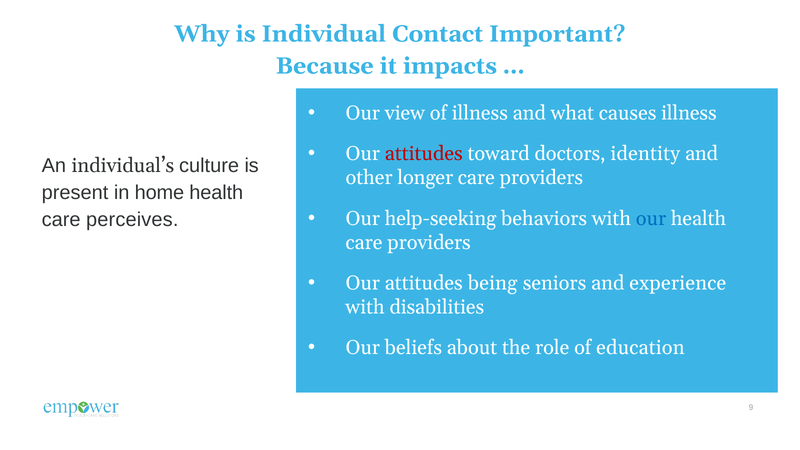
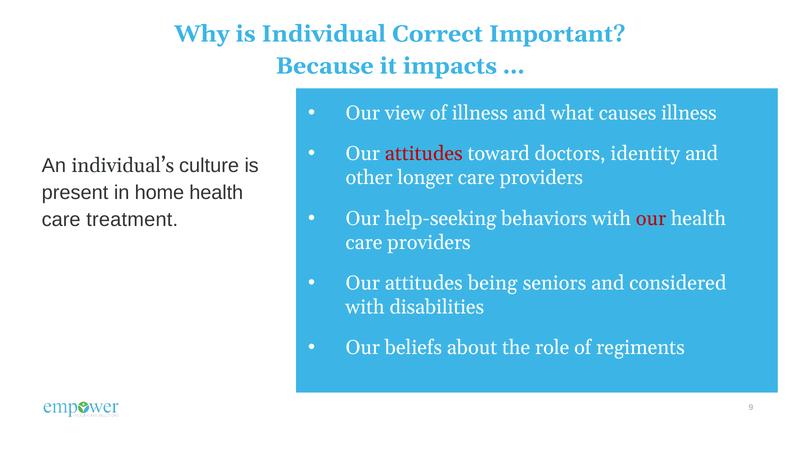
Contact: Contact -> Correct (438, 34)
our colour: blue -> red (651, 219)
perceives: perceives -> treatment (132, 220)
experience: experience -> considered (678, 283)
education: education -> regiments (640, 348)
